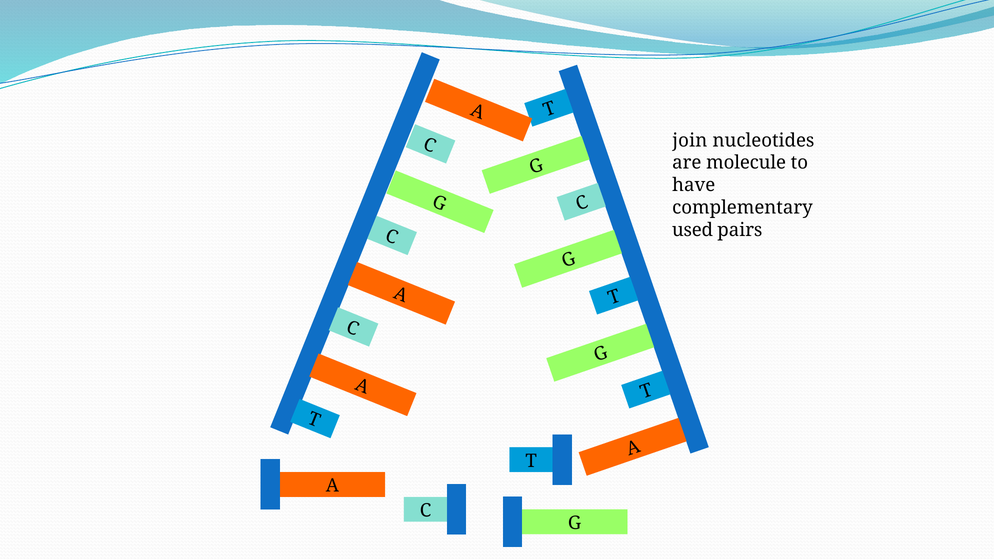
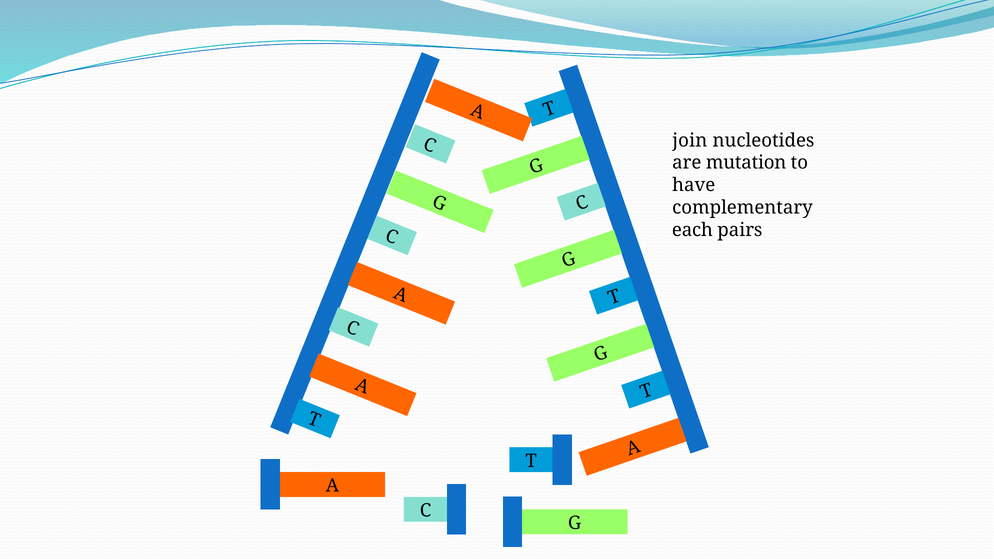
molecule: molecule -> mutation (746, 163)
used: used -> each (692, 230)
